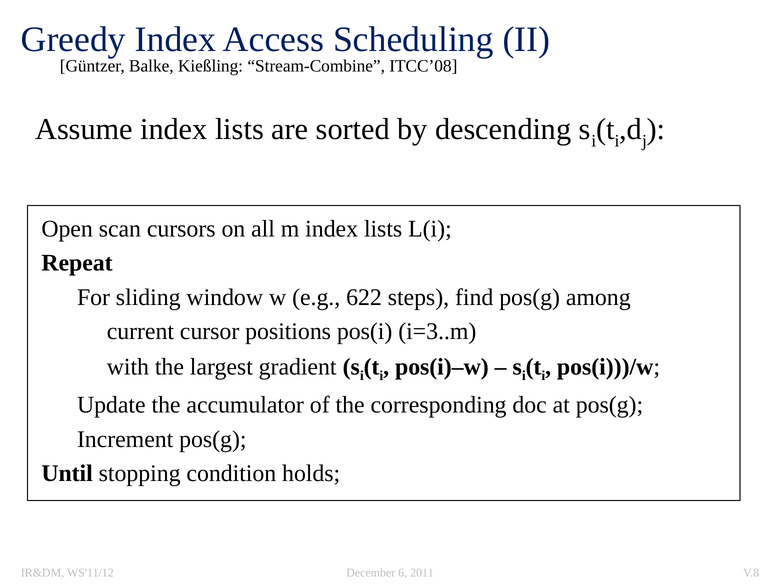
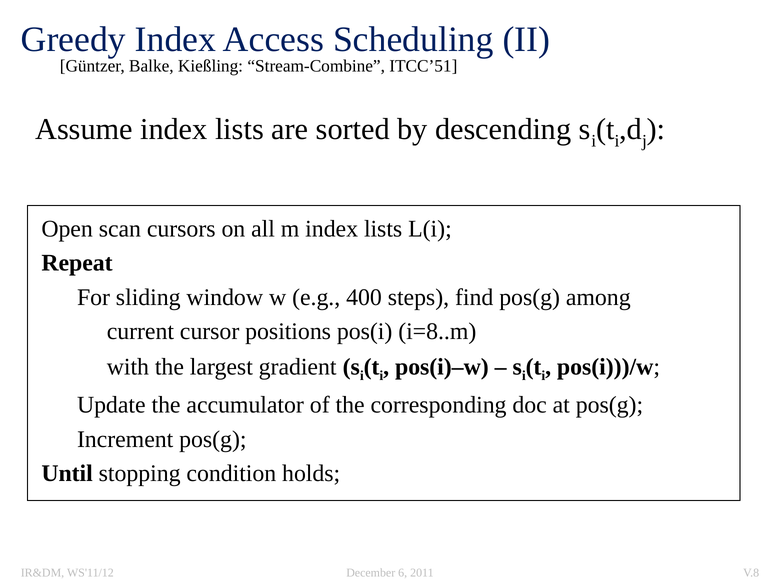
ITCC’08: ITCC’08 -> ITCC’51 (423, 66)
622: 622 -> 400 (364, 297)
i=3..m: i=3..m -> i=8..m (437, 332)
